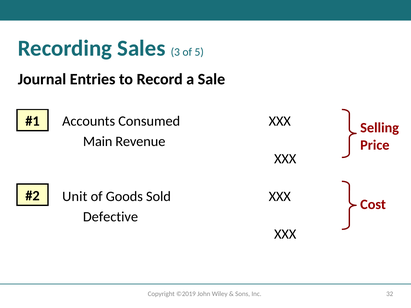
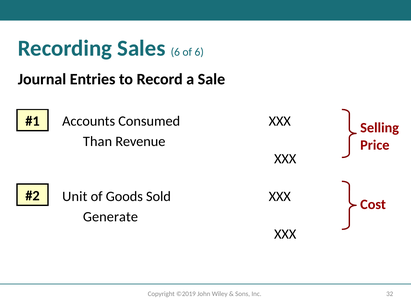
Sales 3: 3 -> 6 (175, 52)
of 5: 5 -> 6 (199, 52)
Main: Main -> Than (98, 142)
Defective: Defective -> Generate (110, 217)
